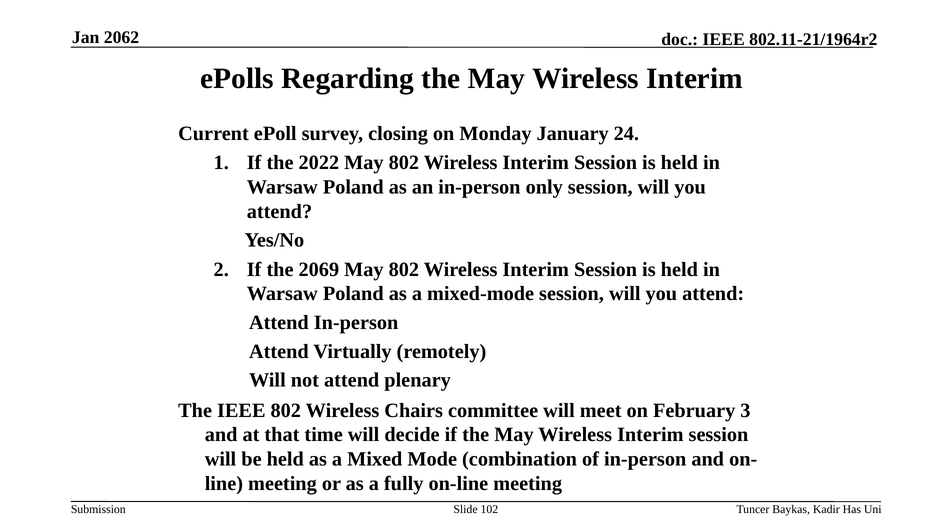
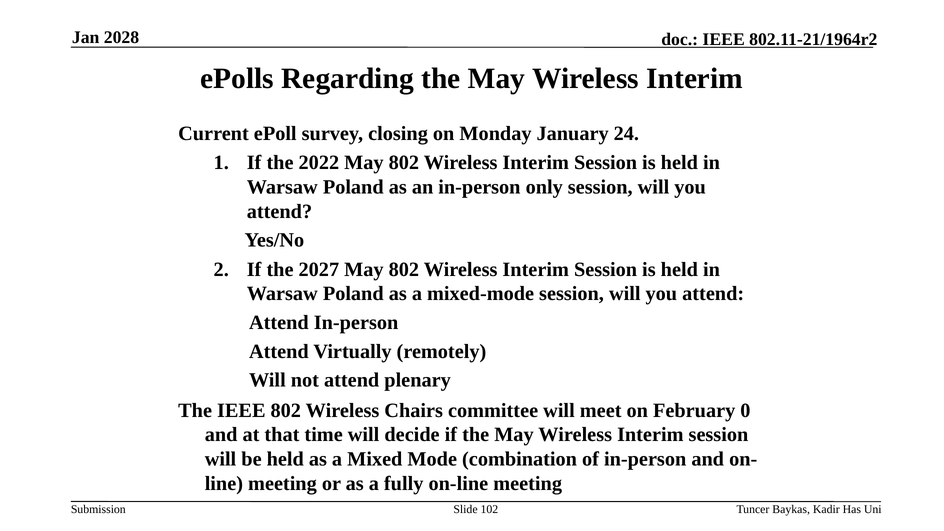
2062: 2062 -> 2028 (121, 38)
2069: 2069 -> 2027 (319, 269)
3: 3 -> 0 (745, 410)
